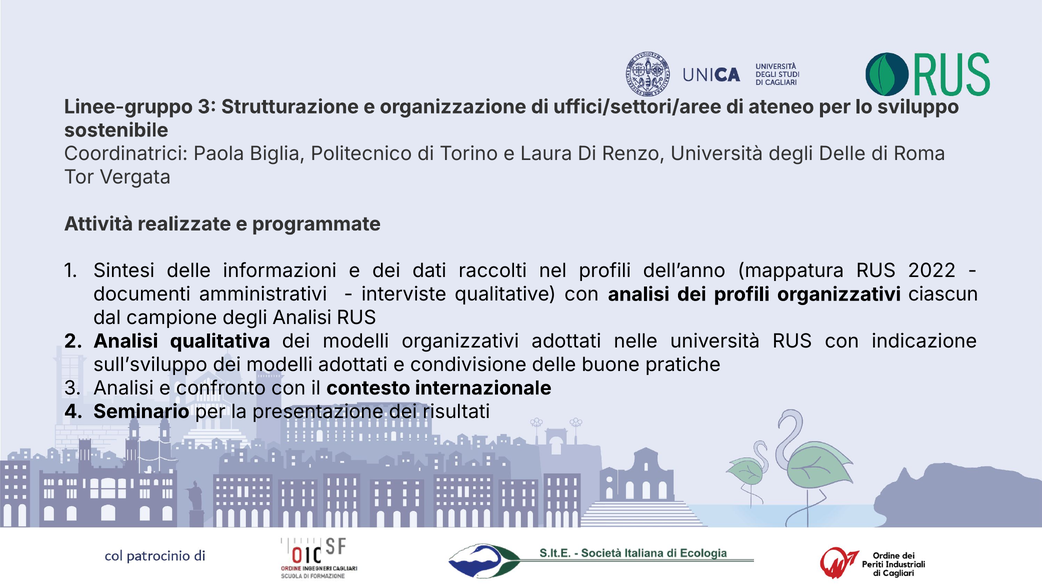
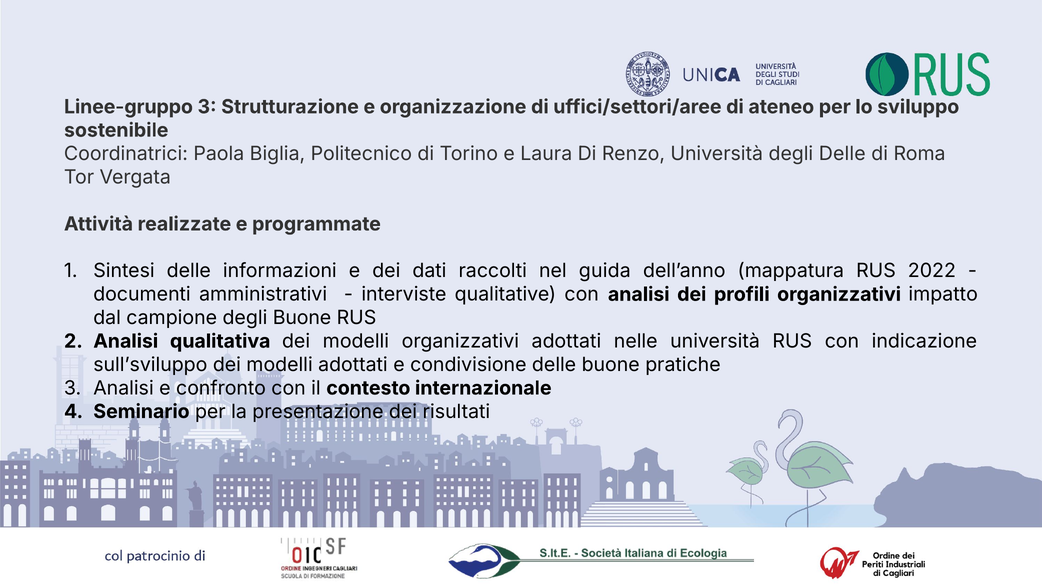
nel profili: profili -> guida (605, 271)
ciascun: ciascun -> impatto (943, 294)
degli Analisi: Analisi -> Buone (302, 318)
